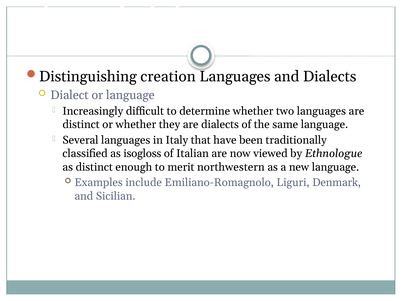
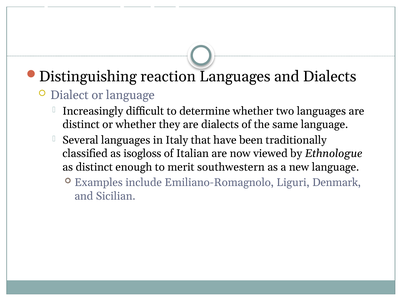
creation: creation -> reaction (168, 77)
northwestern: northwestern -> southwestern (231, 167)
